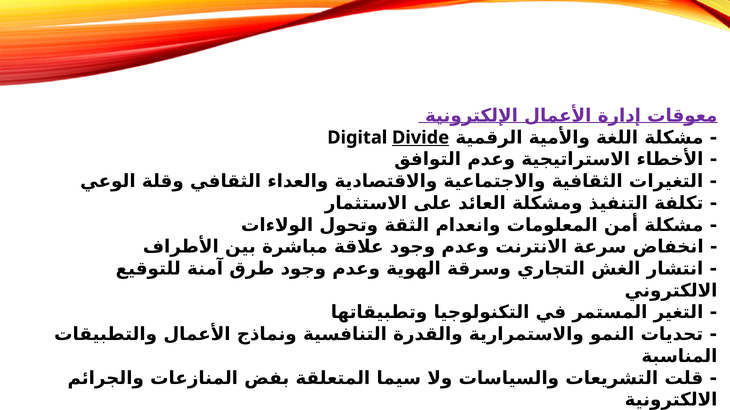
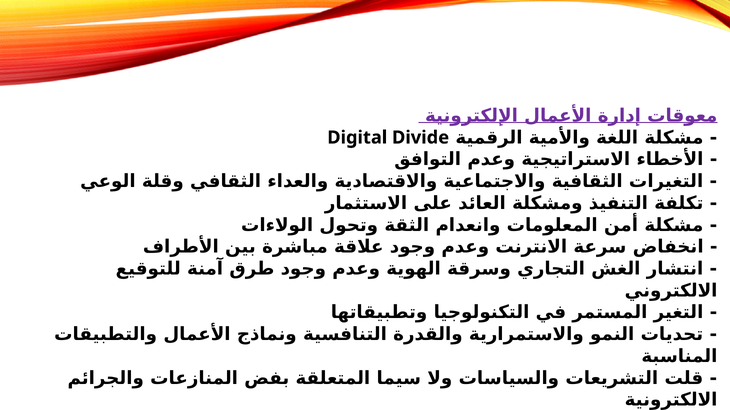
Divide underline: present -> none (421, 138)
